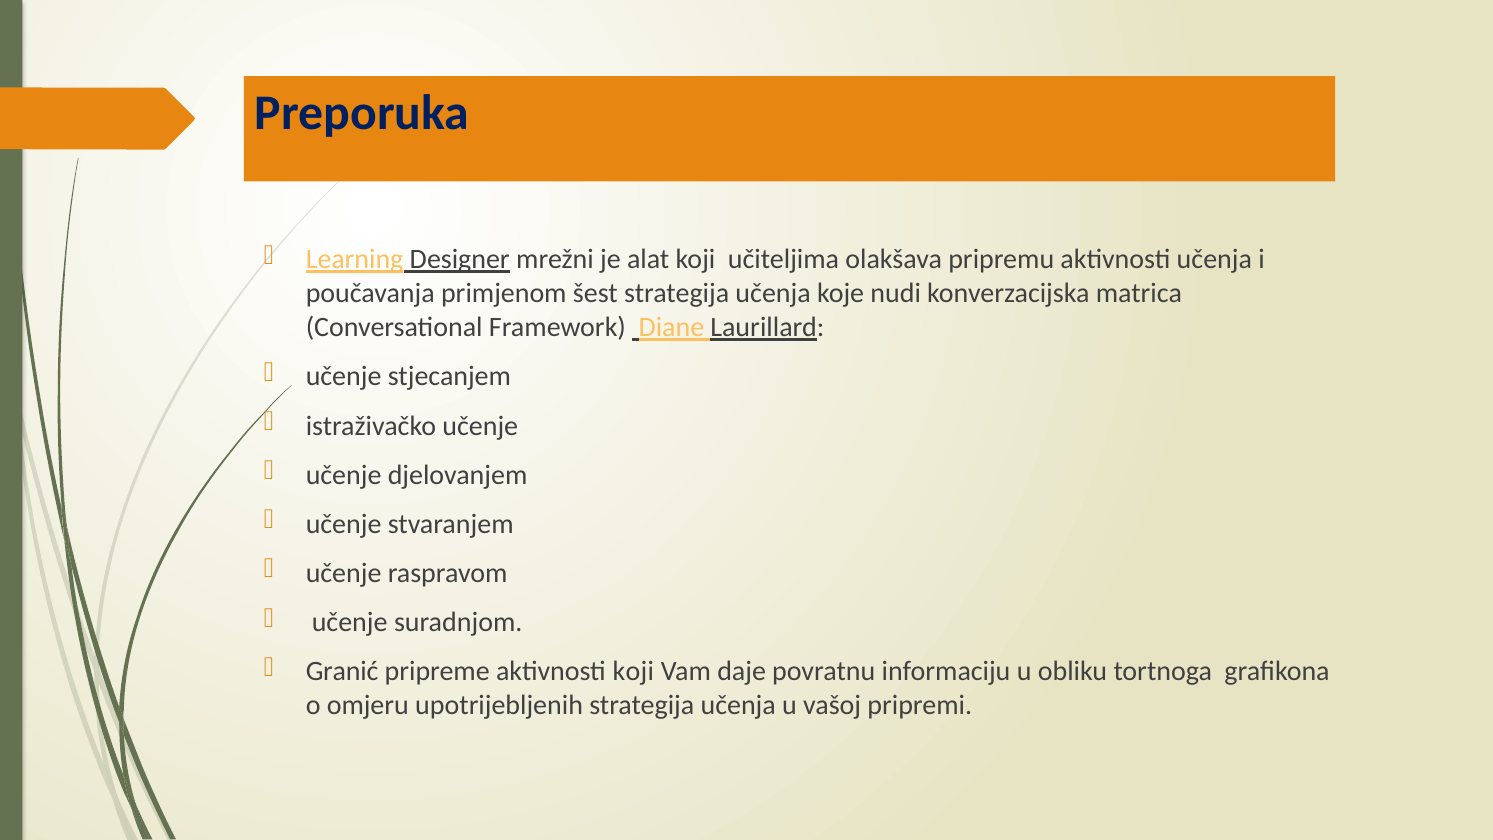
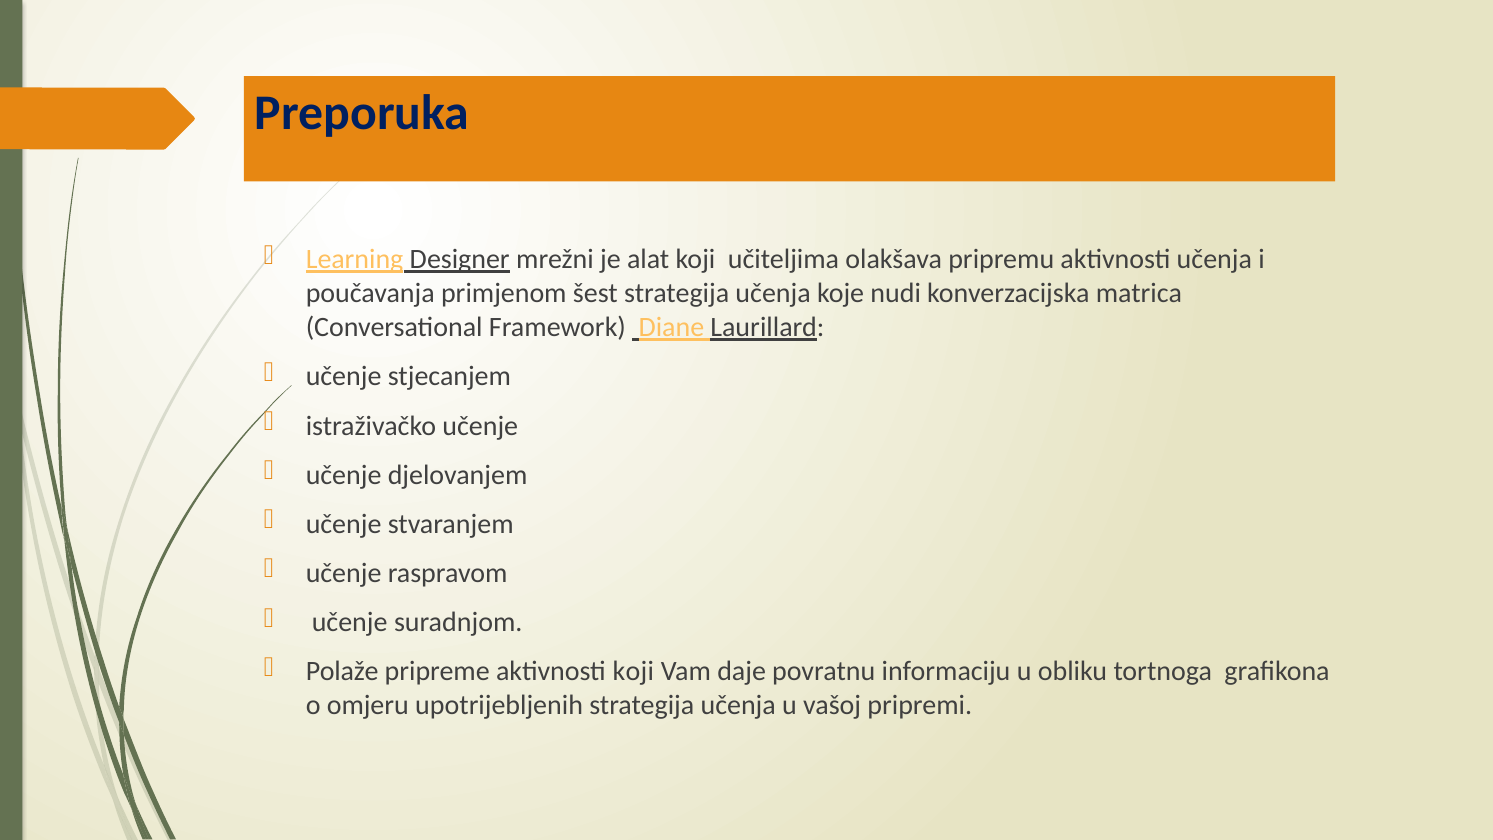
Granić: Granić -> Polaže (342, 672)
